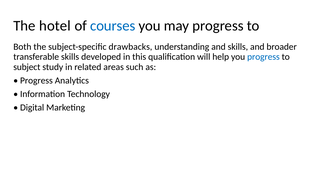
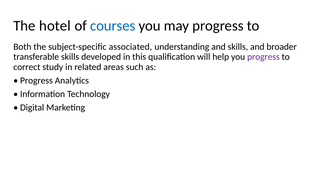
drawbacks: drawbacks -> associated (130, 47)
progress colour: blue -> purple (263, 57)
subject: subject -> correct (27, 67)
